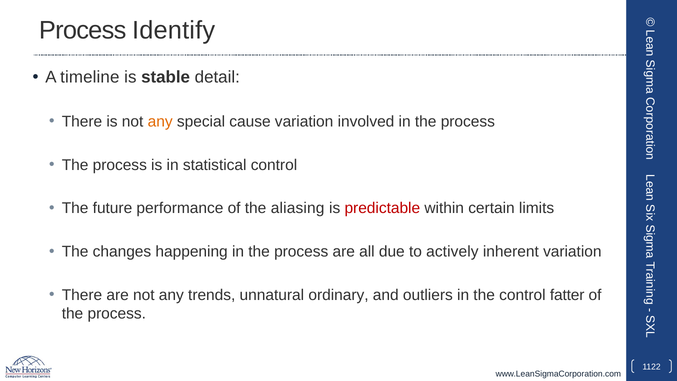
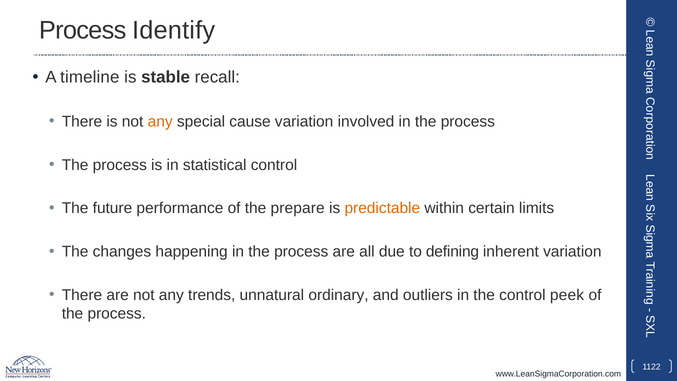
detail: detail -> recall (217, 77)
aliasing: aliasing -> prepare (298, 208)
predictable colour: red -> orange (382, 208)
actively: actively -> defining (452, 252)
fatter: fatter -> peek (567, 295)
